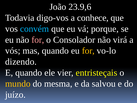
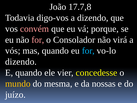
23.9,6: 23.9,6 -> 17.7,8 (80, 7)
a conhece: conhece -> dizendo (93, 18)
convém colour: light blue -> pink (35, 29)
for colour: yellow -> light blue (88, 51)
entristeçais: entristeçais -> concedesse (96, 73)
salvou: salvou -> nossas (104, 84)
